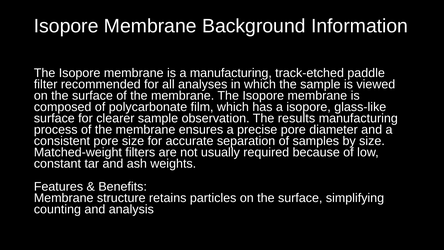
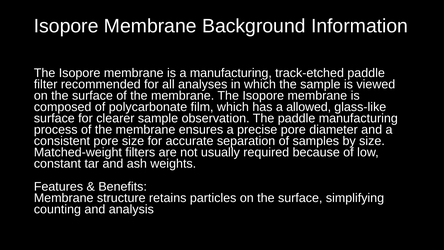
a isopore: isopore -> allowed (309, 107)
The results: results -> paddle (297, 118)
